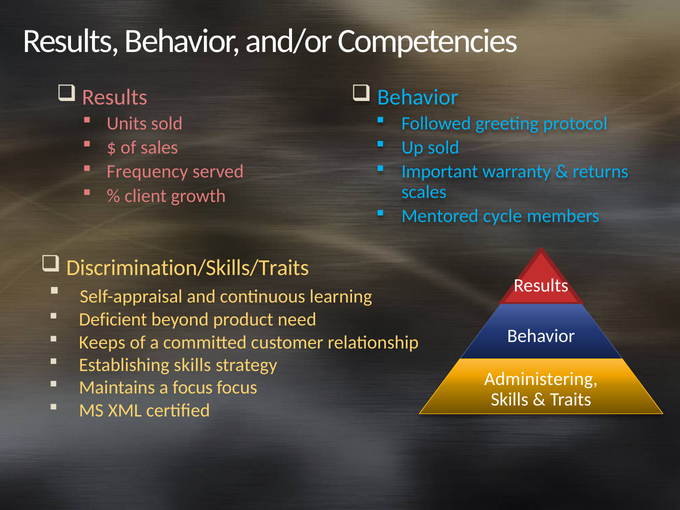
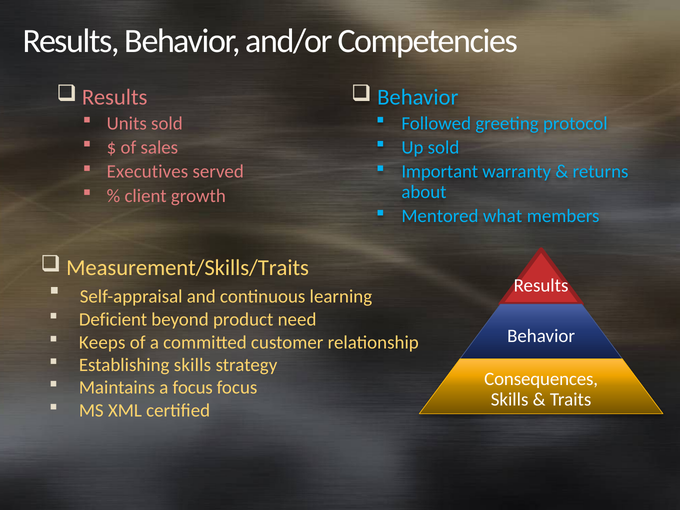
Frequency: Frequency -> Executives (147, 172)
scales: scales -> about (424, 192)
cycle: cycle -> what (503, 216)
Discrimination/Skills/Traits: Discrimination/Skills/Traits -> Measurement/Skills/Traits (188, 268)
Administering: Administering -> Consequences (541, 379)
